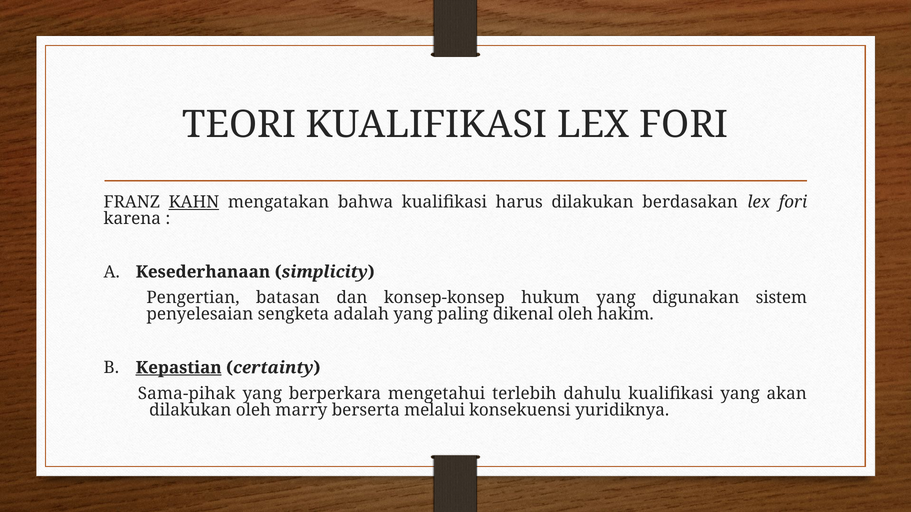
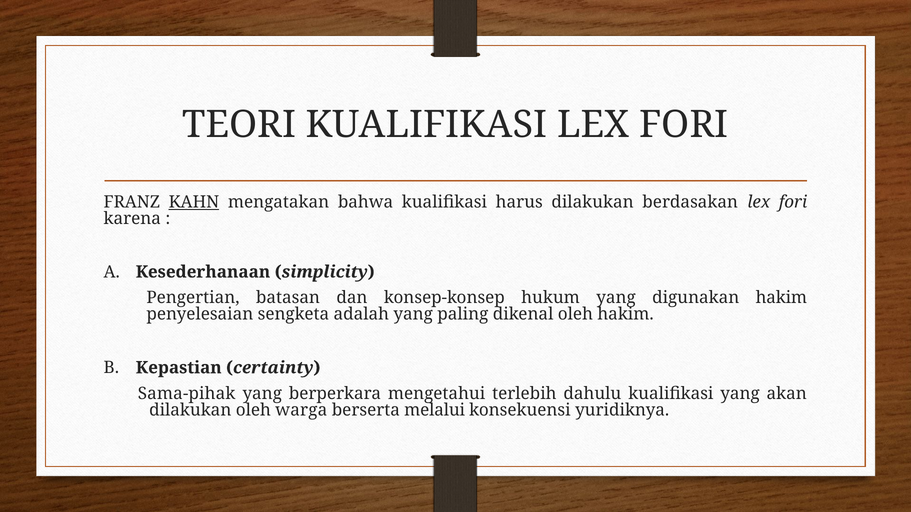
digunakan sistem: sistem -> hakim (781, 298)
Kepastian underline: present -> none (179, 368)
marry: marry -> warga (301, 410)
